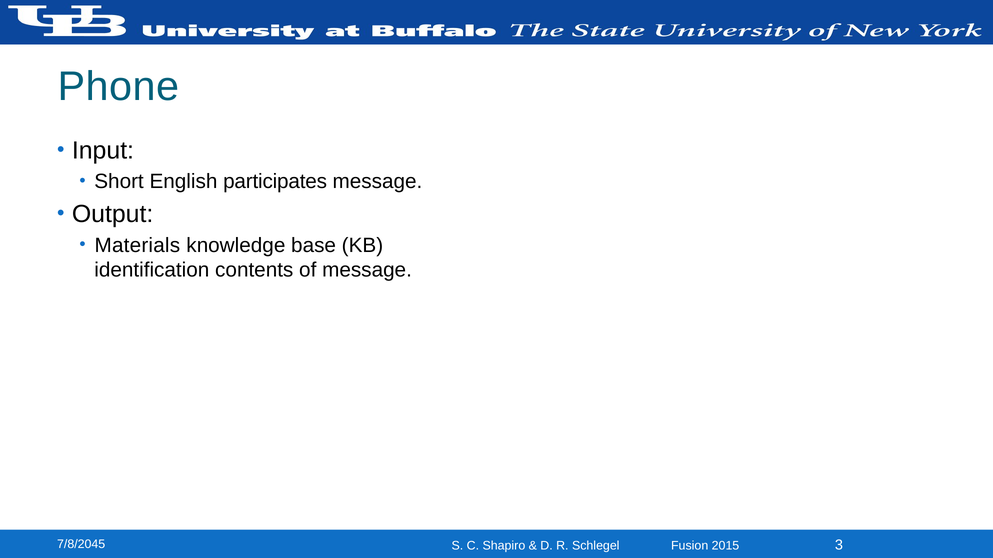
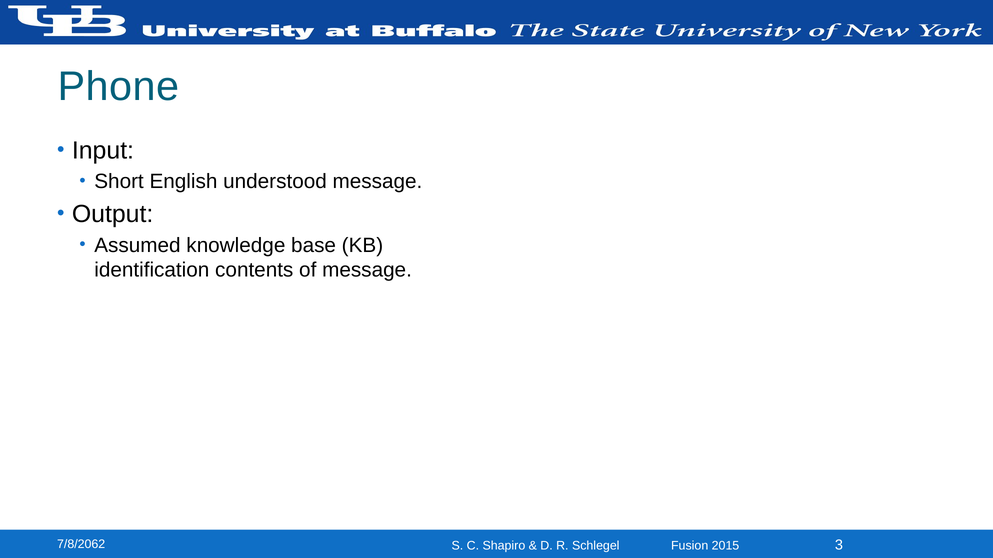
participates: participates -> understood (275, 182)
Materials: Materials -> Assumed (137, 246)
7/8/2045: 7/8/2045 -> 7/8/2062 (81, 544)
